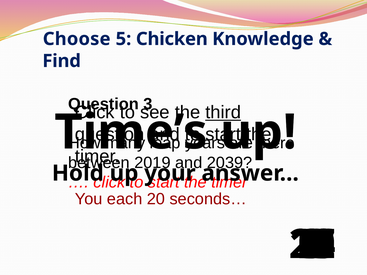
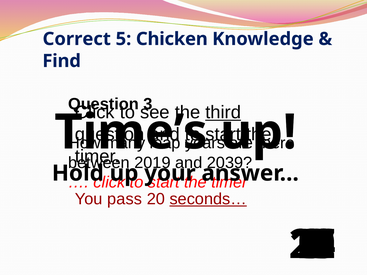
Choose: Choose -> Correct (77, 39)
each: each -> pass (125, 199)
seconds… underline: none -> present (208, 199)
